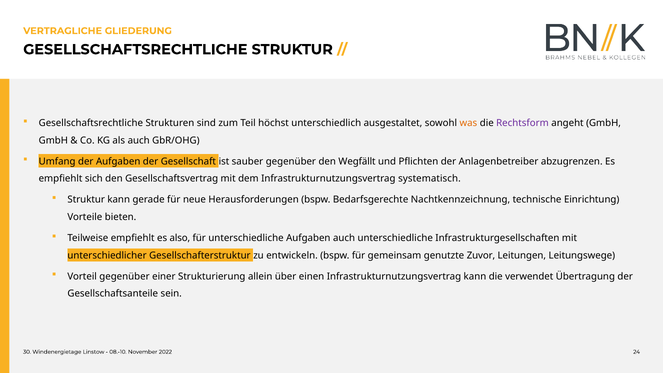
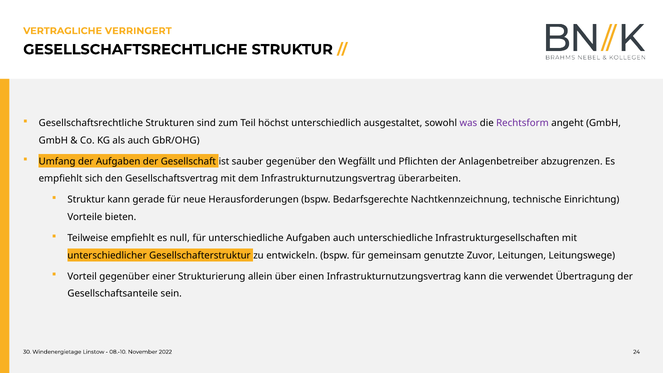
GLIEDERUNG: GLIEDERUNG -> VERRINGERT (138, 31)
was colour: orange -> purple (468, 123)
systematisch: systematisch -> überarbeiten (429, 179)
also: also -> null (180, 238)
